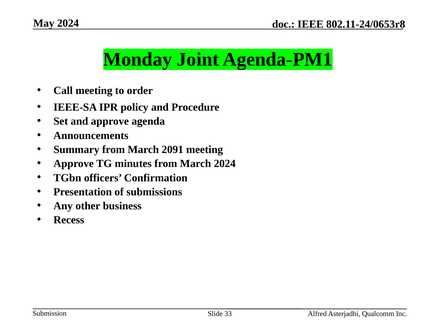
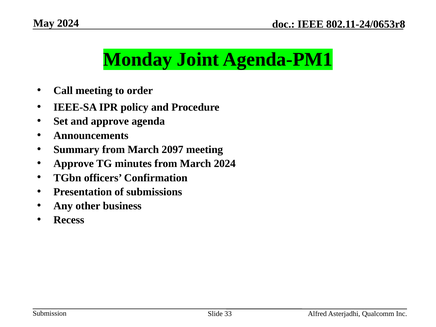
2091: 2091 -> 2097 (173, 150)
